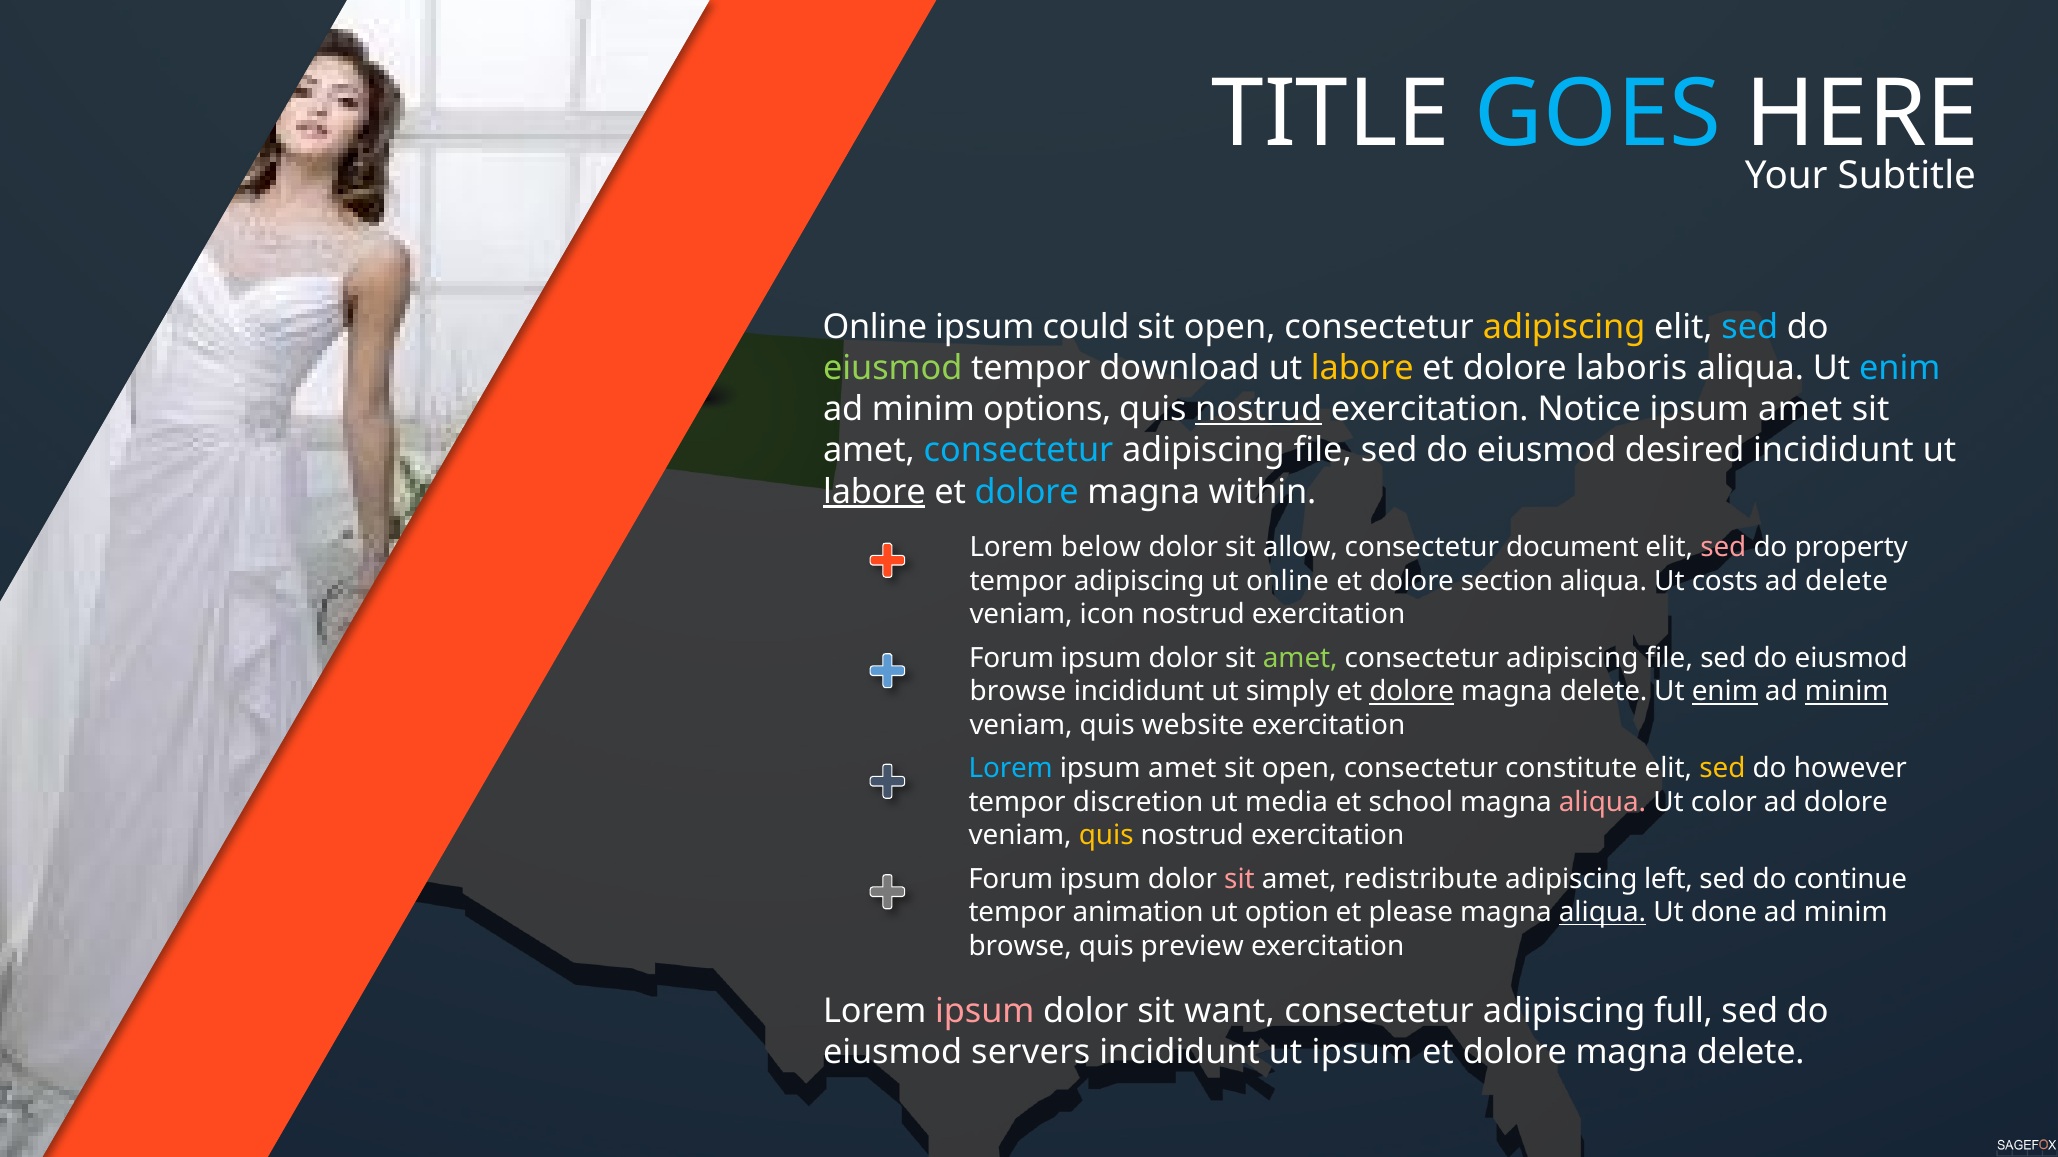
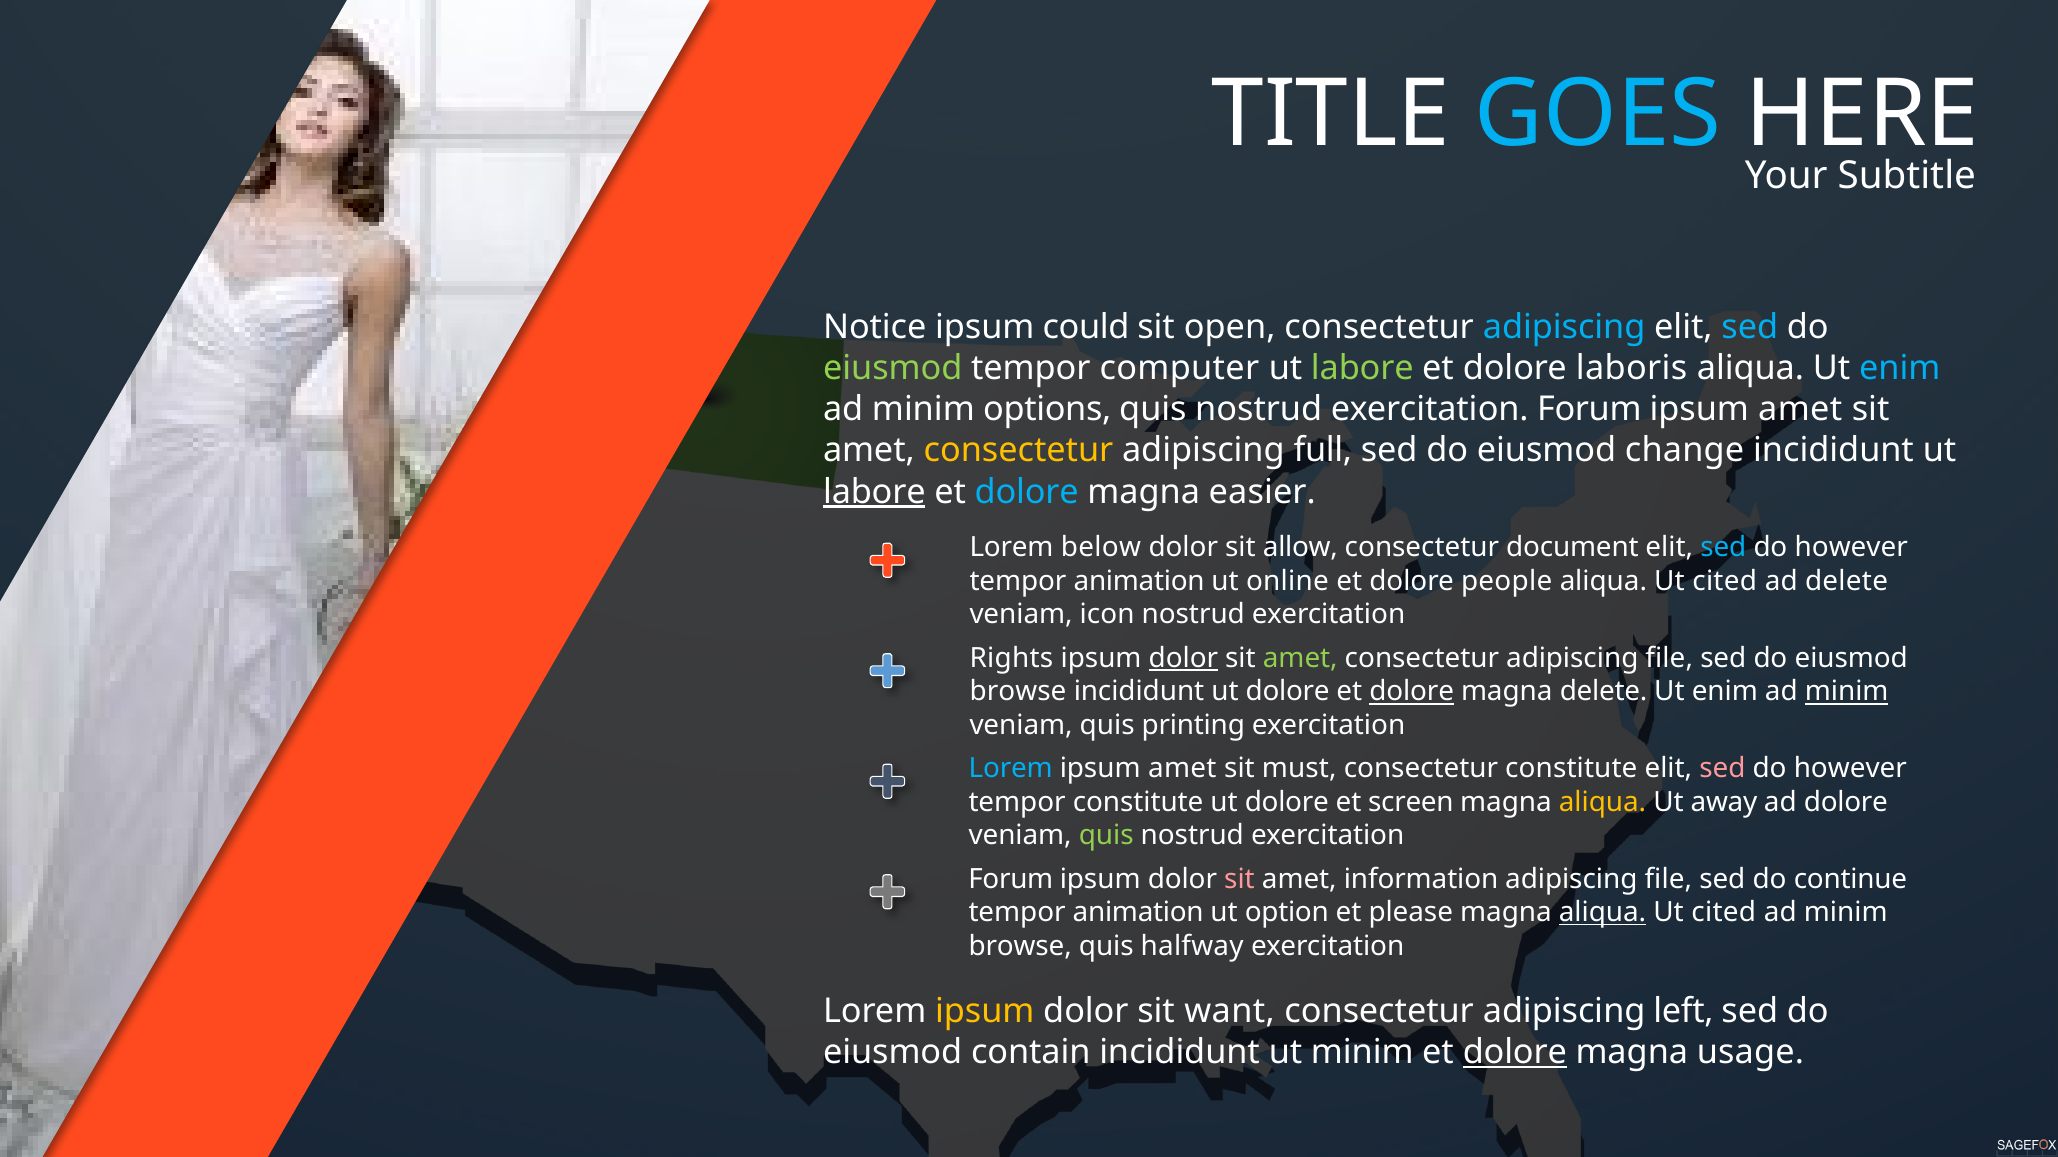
Online: Online -> Notice (875, 327)
adipiscing colour: yellow -> light blue (1564, 327)
download: download -> computer (1179, 369)
labore colour: yellow -> light green (1362, 369)
nostrud underline: present -> none (1259, 410)
Notice: Notice -> Forum (1589, 410)
consectetur colour: light blue -> yellow (1019, 451)
file: file -> full (1323, 451)
desired: desired -> change (1685, 451)
within: within -> easier (1262, 492)
sed colour: pink -> light blue (1723, 548)
property: property -> however (1851, 548)
adipiscing: adipiscing -> animation (1139, 582)
section: section -> people (1507, 582)
costs: costs -> cited (1725, 582)
Forum: Forum -> Rights (1011, 659)
dolor underline: none -> present (1183, 659)
incididunt ut simply: simply -> dolore (1288, 692)
enim underline: present -> none (1725, 692)
website: website -> printing (1193, 726)
open: open -> must (1299, 769)
sed colour: yellow -> pink (1722, 769)
tempor discretion: discretion -> constitute (1138, 803)
media: media -> dolore (1287, 803)
school: school -> screen (1411, 803)
aliqua colour: pink -> yellow (1603, 803)
color: color -> away (1724, 803)
quis colour: yellow -> light green (1106, 836)
redistribute: redistribute -> information (1421, 879)
left: left -> file (1668, 879)
done: done -> cited (1724, 913)
preview: preview -> halfway (1192, 946)
ipsum colour: pink -> yellow (985, 1012)
full: full -> left (1684, 1012)
servers: servers -> contain (1031, 1053)
ut ipsum: ipsum -> minim (1362, 1053)
dolore underline: none -> present (1515, 1053)
delete: delete -> usage (1750, 1053)
